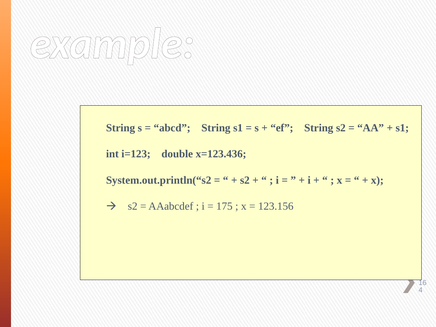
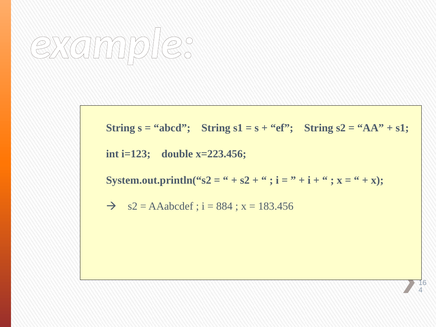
x=123.436: x=123.436 -> x=223.456 (221, 154)
175: 175 -> 884 (224, 206)
123.156: 123.156 -> 183.456 (276, 206)
